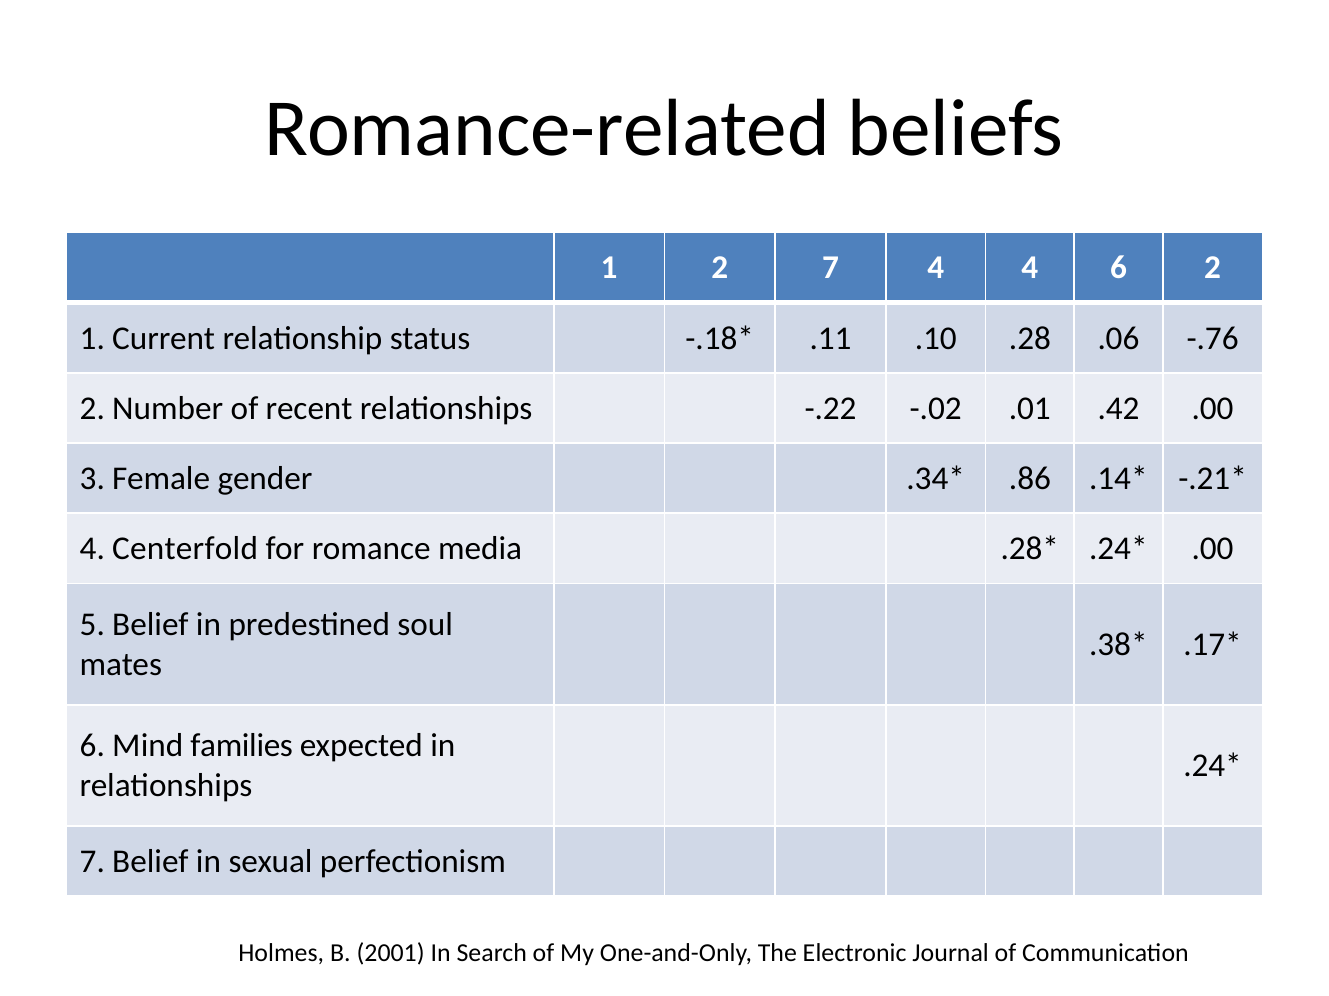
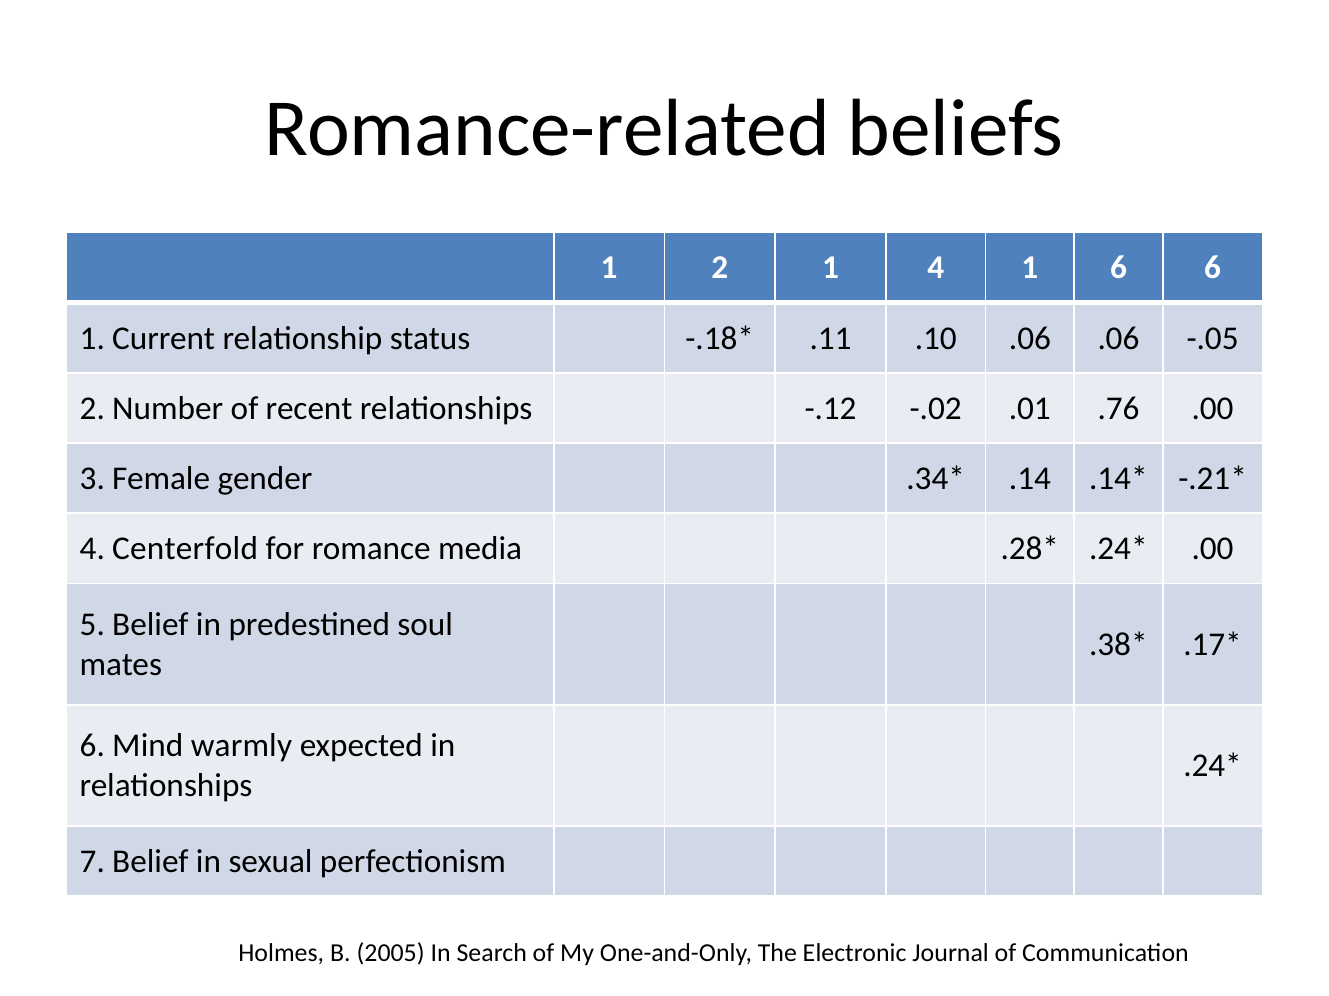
2 7: 7 -> 1 (831, 268)
4 4: 4 -> 1 (1030, 268)
6 2: 2 -> 6 (1213, 268)
.10 .28: .28 -> .06 (1030, 338)
-.76: -.76 -> -.05 (1213, 338)
-.22: -.22 -> -.12 (831, 409)
.42: .42 -> .76 (1118, 409)
.86: .86 -> .14 (1030, 479)
families: families -> warmly (241, 746)
2001: 2001 -> 2005 (391, 954)
